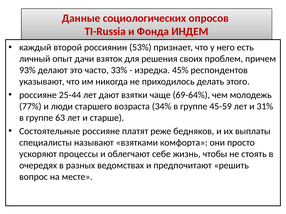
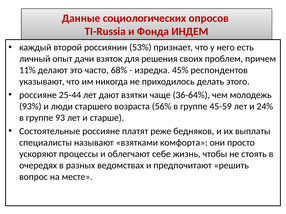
93%: 93% -> 11% (27, 70)
33%: 33% -> 68% (119, 70)
69-64%: 69-64% -> 36-64% (191, 95)
77%: 77% -> 93% (30, 107)
34%: 34% -> 56% (162, 107)
31%: 31% -> 24% (265, 107)
63: 63 -> 93 (60, 118)
